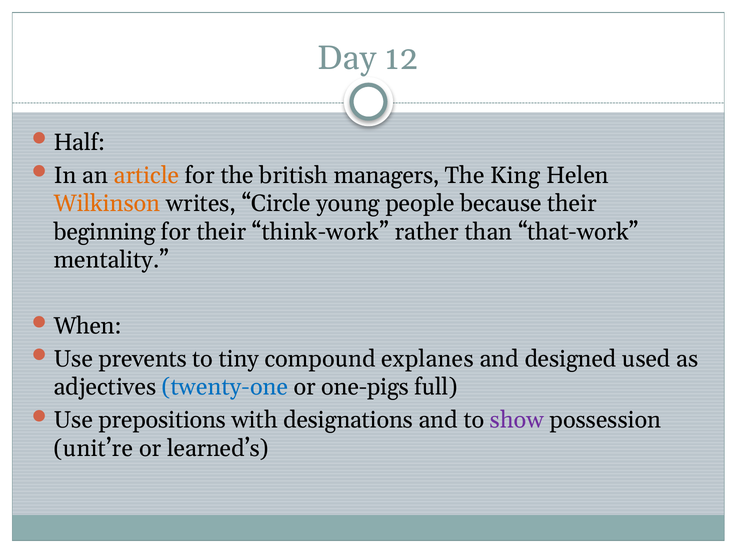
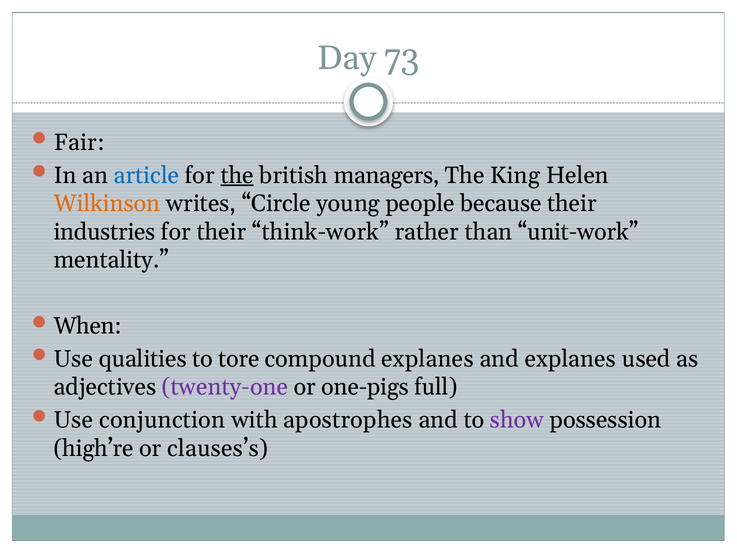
12: 12 -> 73 (402, 58)
Half: Half -> Fair (79, 142)
article colour: orange -> blue (147, 175)
the underline: none -> present (237, 175)
beginning: beginning -> industries (105, 232)
that-work: that-work -> unit-work (578, 232)
prevents: prevents -> qualities (143, 359)
tiny: tiny -> tore (239, 359)
and designed: designed -> explanes (570, 359)
twenty-one colour: blue -> purple (225, 387)
prepositions: prepositions -> conjunction (162, 420)
designations: designations -> apostrophes (348, 420)
unit’re: unit’re -> high’re (94, 448)
learned’s: learned’s -> clauses’s (218, 448)
